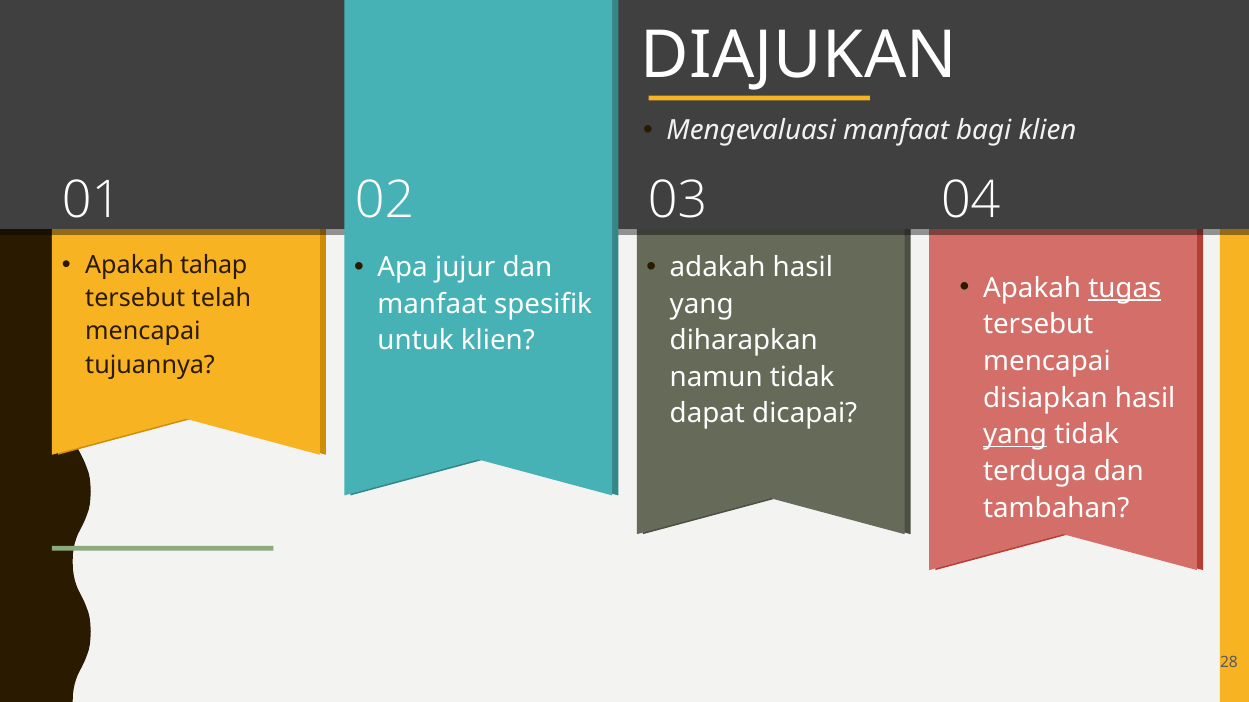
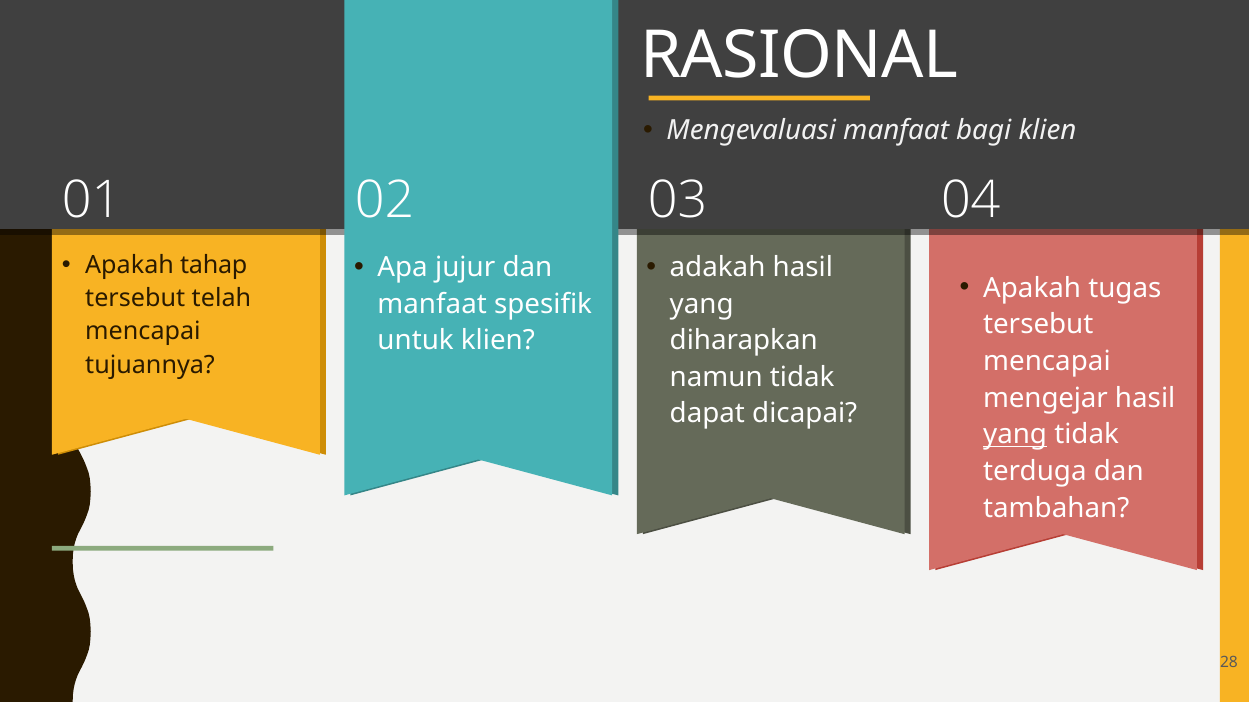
DIAJUKAN: DIAJUKAN -> RASIONAL (799, 56)
tugas underline: present -> none (1125, 288)
disiapkan: disiapkan -> mengejar (1046, 398)
